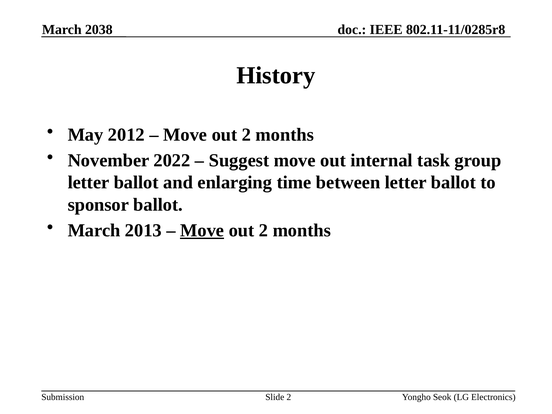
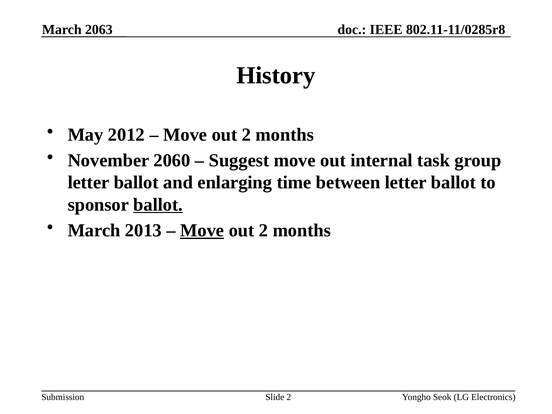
2038: 2038 -> 2063 (99, 29)
2022: 2022 -> 2060 (172, 160)
ballot underline: none -> present (158, 205)
